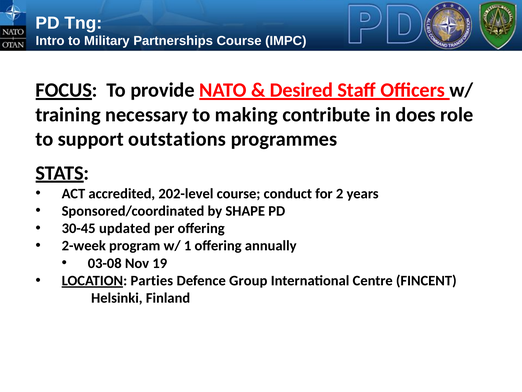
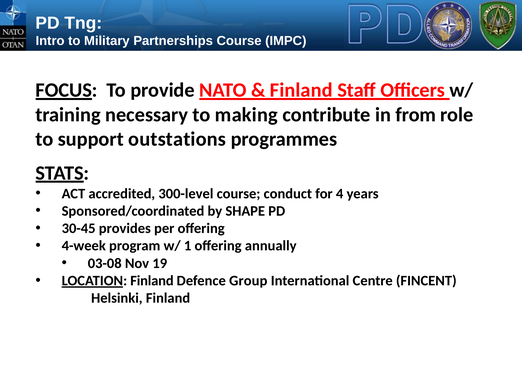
Desired: Desired -> Finland (301, 90)
does: does -> from (416, 114)
202-level: 202-level -> 300-level (186, 193)
2: 2 -> 4 (340, 193)
updated: updated -> provides (125, 228)
2-week: 2-week -> 4-week (84, 246)
LOCATION Parties: Parties -> Finland (152, 280)
